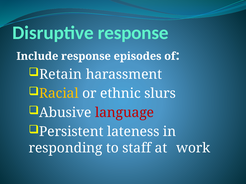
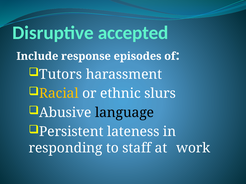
Disruptive response: response -> accepted (133, 33)
Retain: Retain -> Tutors (61, 75)
language colour: red -> black (125, 113)
